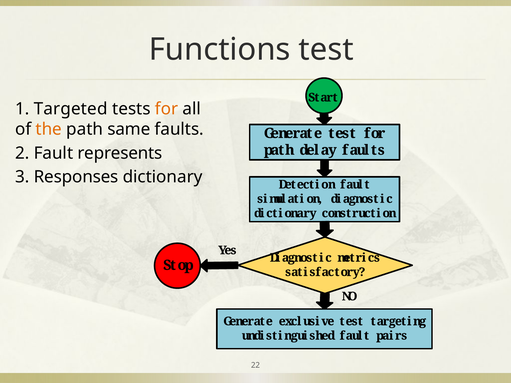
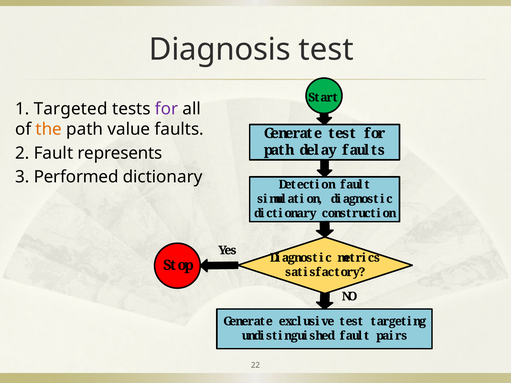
Functions: Functions -> Diagnosis (220, 49)
for colour: orange -> purple (167, 109)
same: same -> value (129, 129)
Responses: Responses -> Performed (76, 177)
